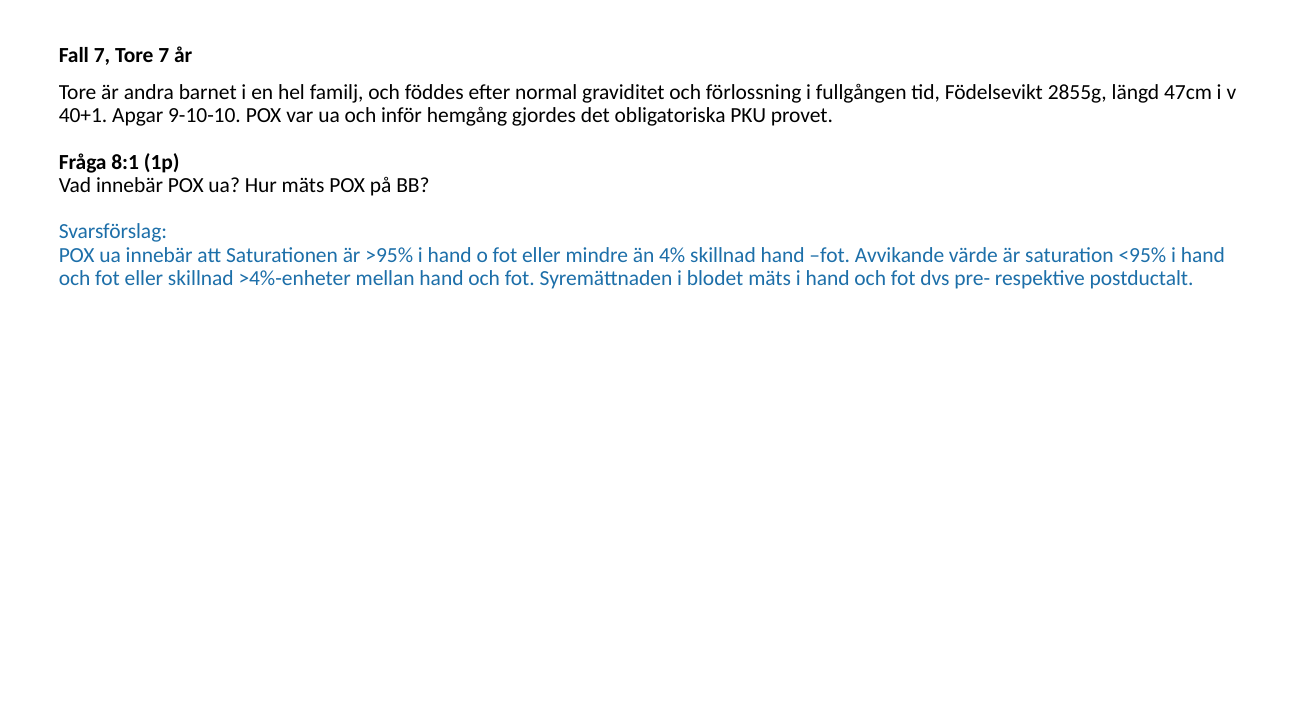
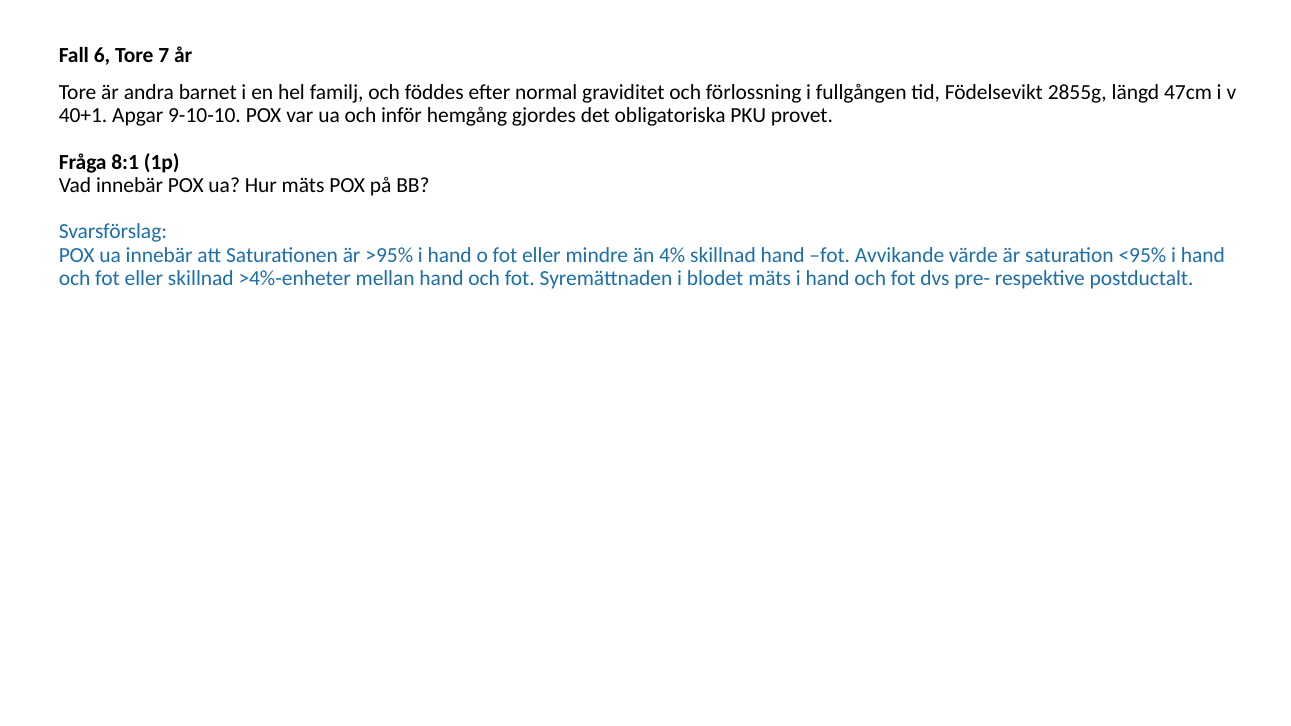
Fall 7: 7 -> 6 (102, 56)
